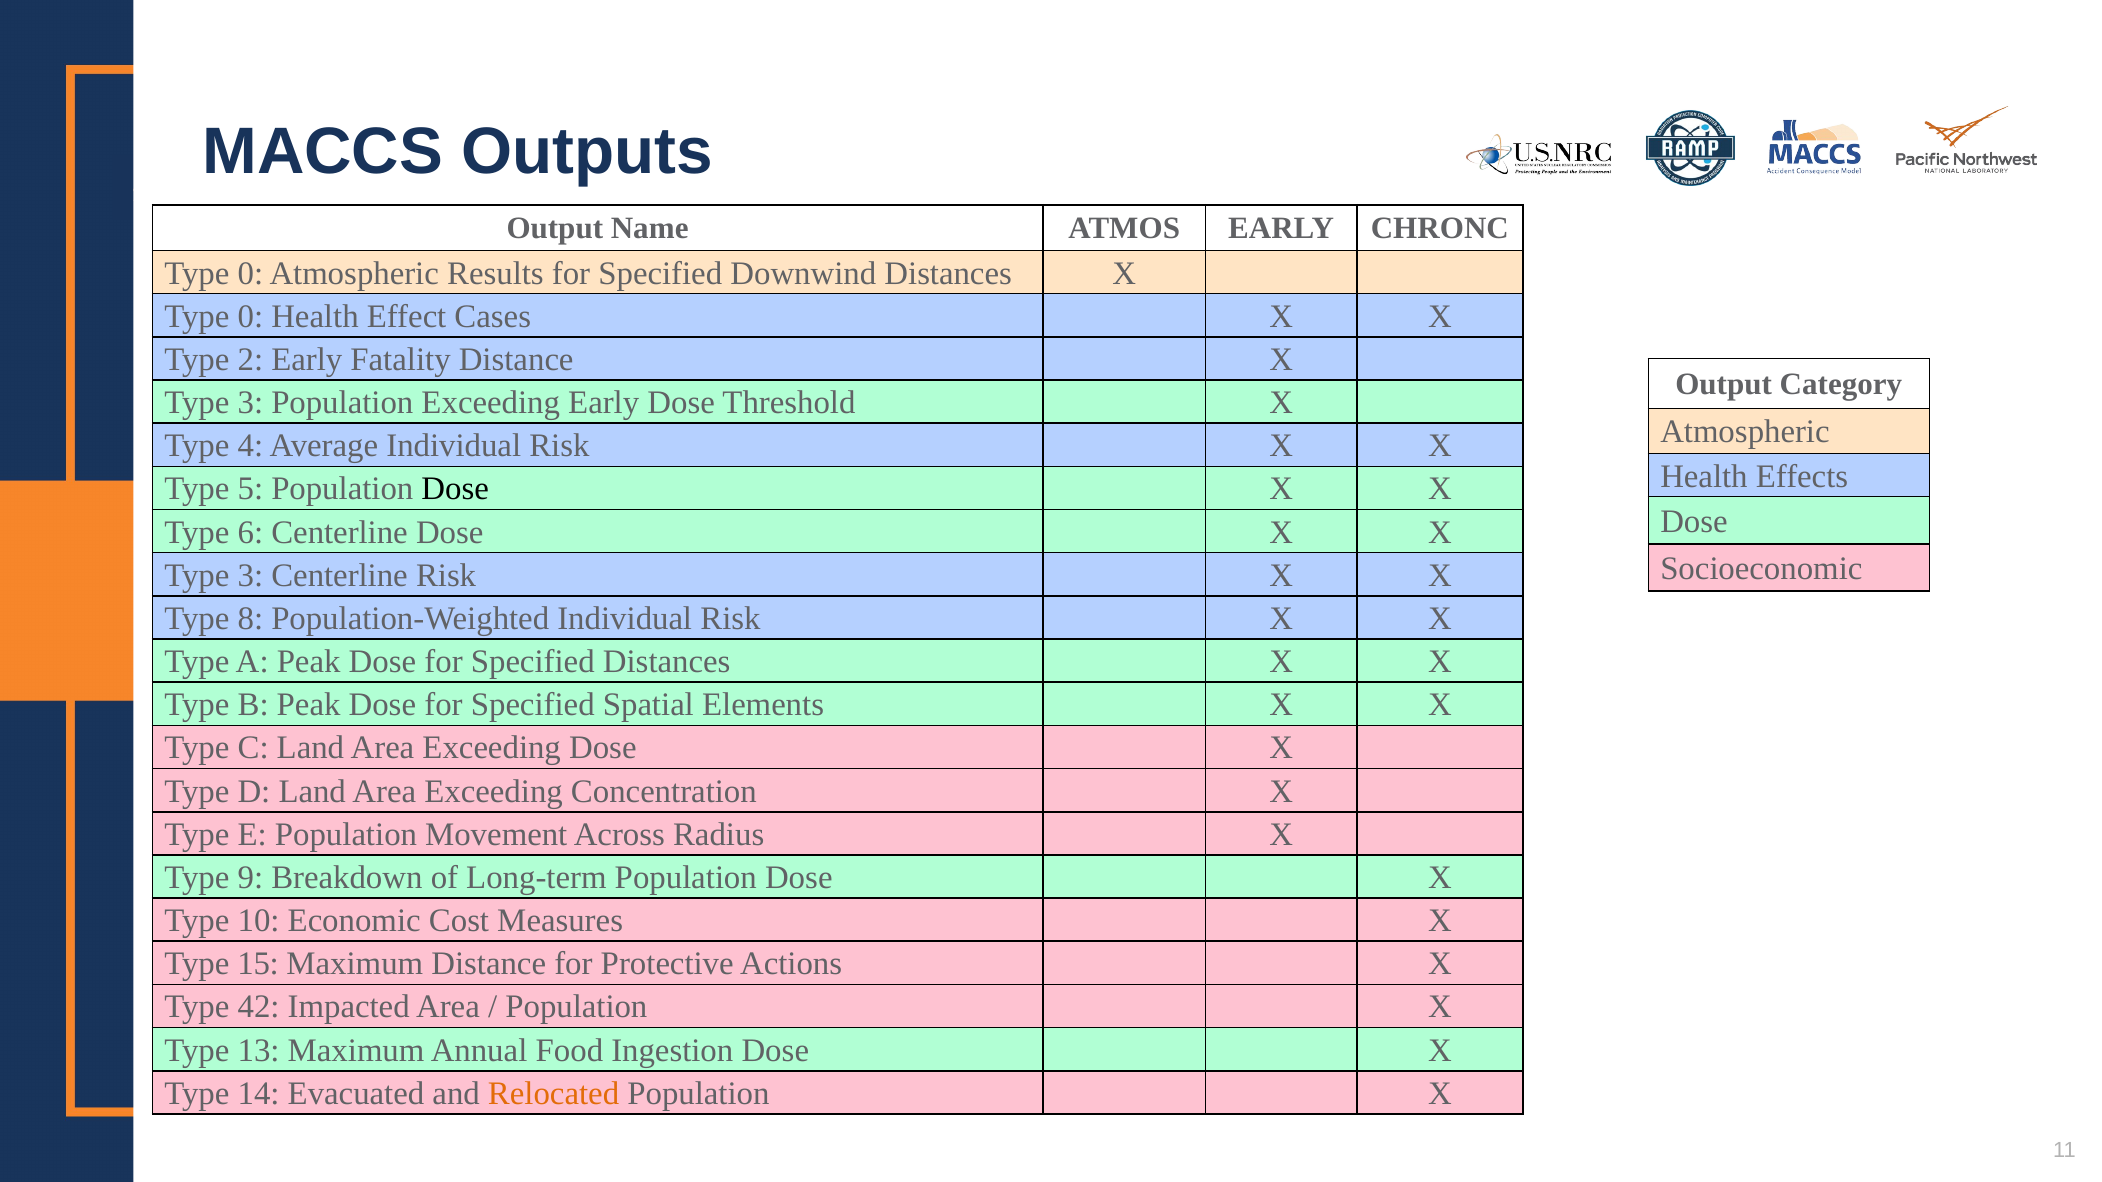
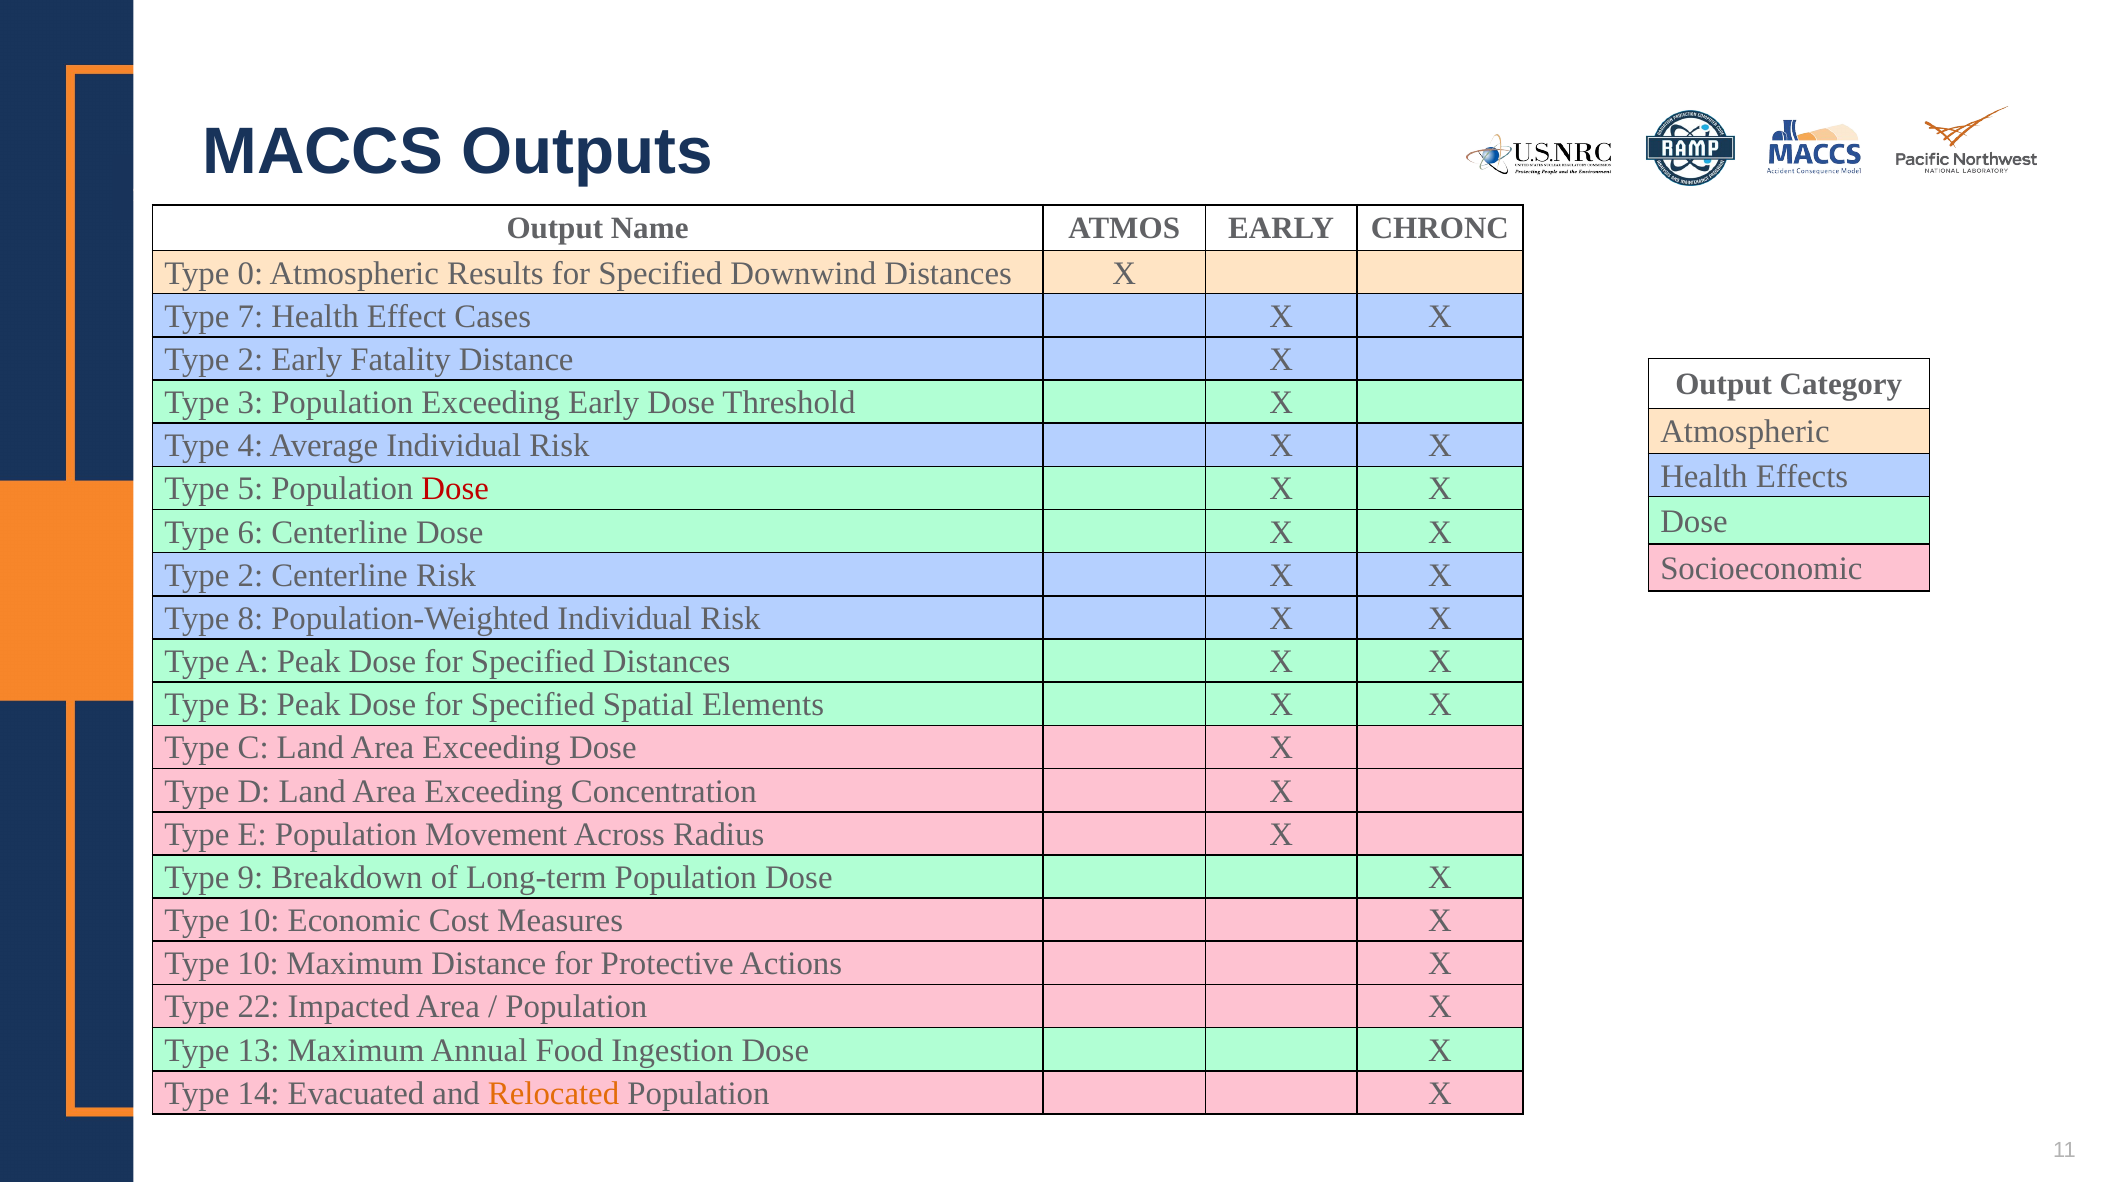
0: 0 -> 7 (250, 316)
Dose colour: black -> red (455, 489)
3: 3 -> 2 (250, 576)
15: 15 -> 10 (258, 964)
42: 42 -> 22 (259, 1007)
